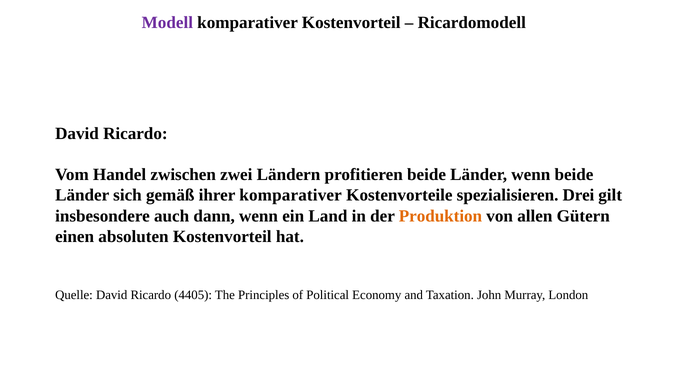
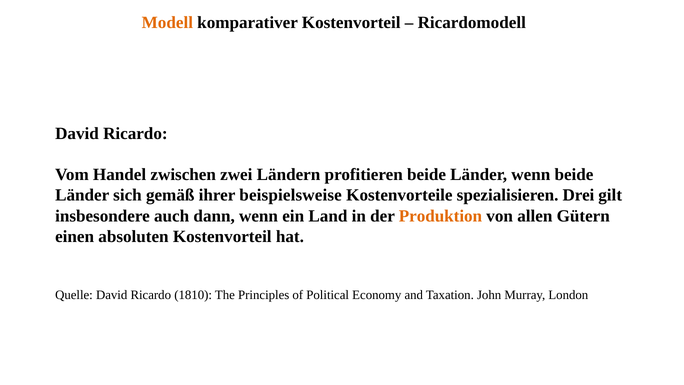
Modell colour: purple -> orange (167, 23)
ihrer komparativer: komparativer -> beispielsweise (291, 195)
4405: 4405 -> 1810 (193, 295)
